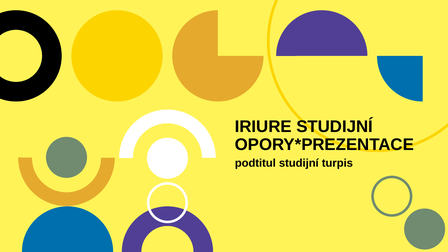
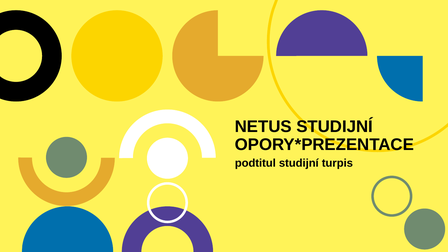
IRIURE: IRIURE -> NETUS (263, 127)
